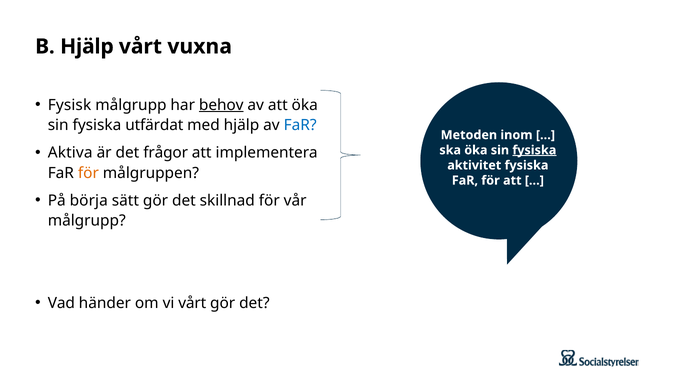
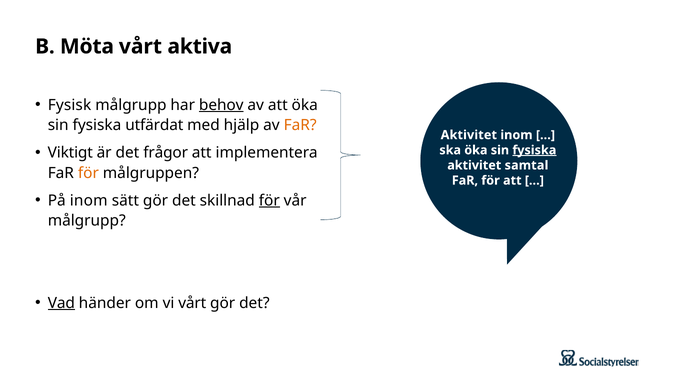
B Hjälp: Hjälp -> Möta (87, 46)
vuxna: vuxna -> aktiva (200, 46)
FaR colour: blue -> orange (300, 125)
Metoden: Metoden -> Aktivitet (469, 135)
Aktiva: Aktiva -> Viktigt (70, 153)
aktivitet fysiska: fysiska -> samtal (526, 165)
På börja: börja -> inom (89, 200)
för underline: none -> present (269, 200)
Vad underline: none -> present (61, 303)
